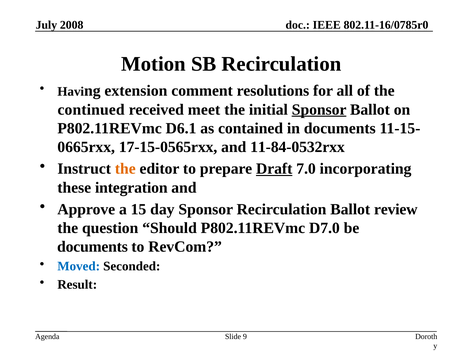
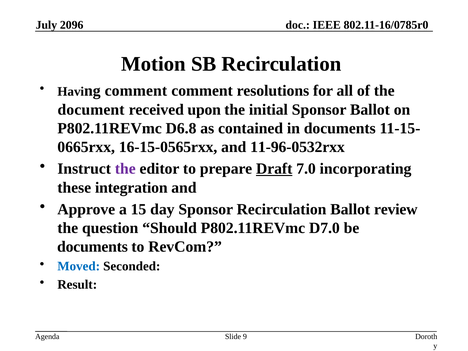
2008: 2008 -> 2096 (72, 25)
extension: extension -> comment (136, 91)
continued: continued -> document (91, 110)
meet: meet -> upon (204, 110)
Sponsor underline: present -> none (319, 110)
D6.1: D6.1 -> D6.8 (181, 128)
17-15-0565rxx: 17-15-0565rxx -> 16-15-0565rxx (168, 147)
11-84-0532rxx: 11-84-0532rxx -> 11-96-0532rxx (297, 147)
the colour: orange -> purple (125, 169)
